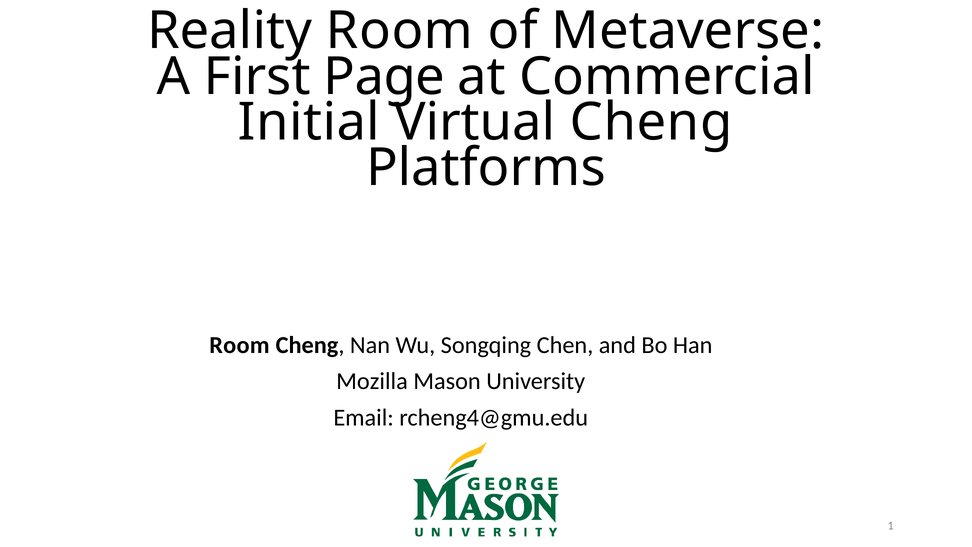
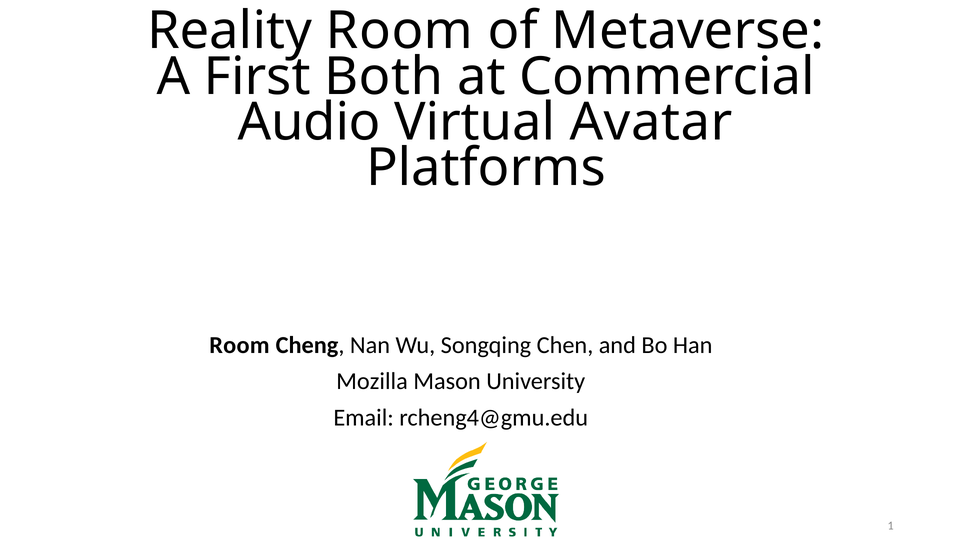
Page: Page -> Both (384, 77)
Initial: Initial -> Audio (309, 122)
Virtual Cheng: Cheng -> Avatar (651, 122)
